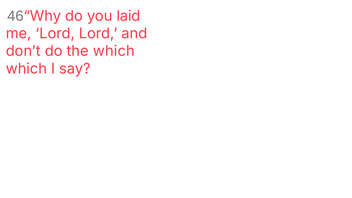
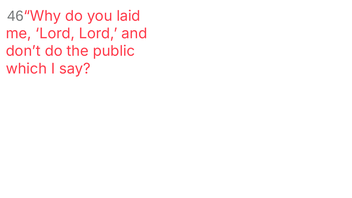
the which: which -> public (114, 51)
